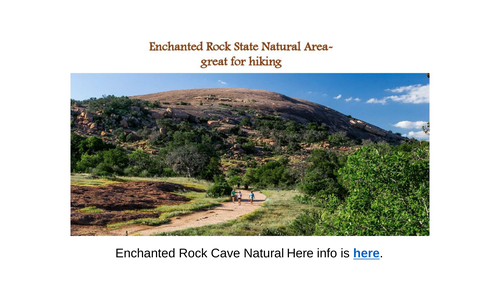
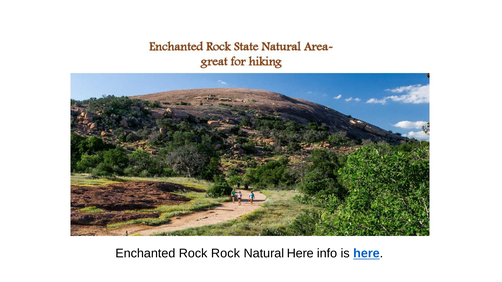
Rock Cave: Cave -> Rock (225, 254)
